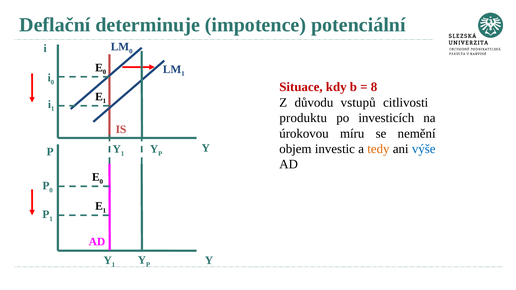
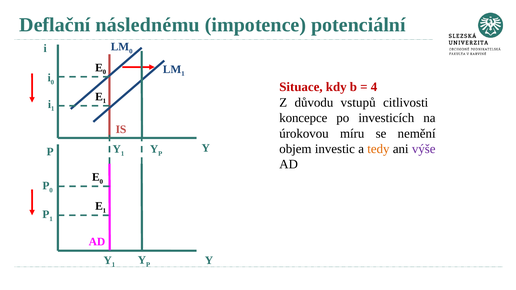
determinuje: determinuje -> následnému (148, 25)
8: 8 -> 4 (374, 87)
produktu: produktu -> koncepce (303, 118)
výše colour: blue -> purple (424, 149)
